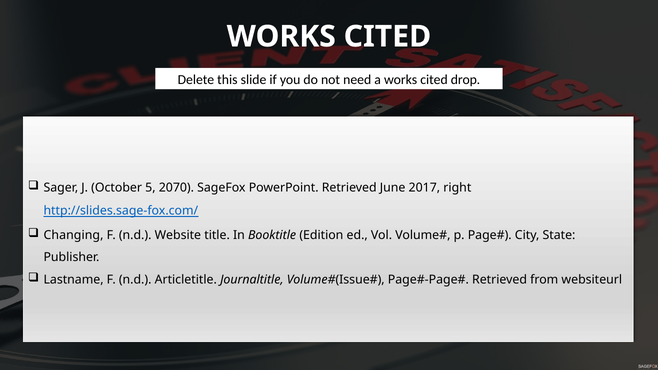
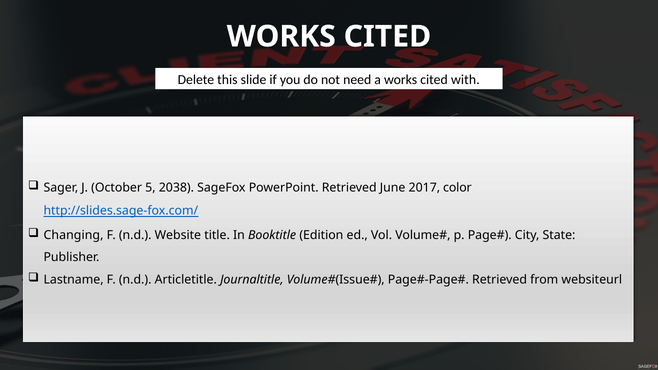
drop: drop -> with (465, 80)
2070: 2070 -> 2038 (176, 188)
right: right -> color (457, 188)
